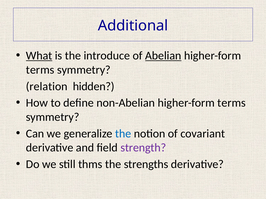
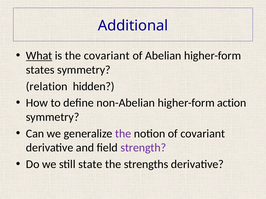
the introduce: introduce -> covariant (107, 56)
Abelian underline: present -> none (163, 56)
terms: terms -> states (40, 70)
non-Abelian higher-form terms: terms -> action (232, 103)
the colour: blue -> purple (123, 134)
thms: thms -> state (90, 165)
